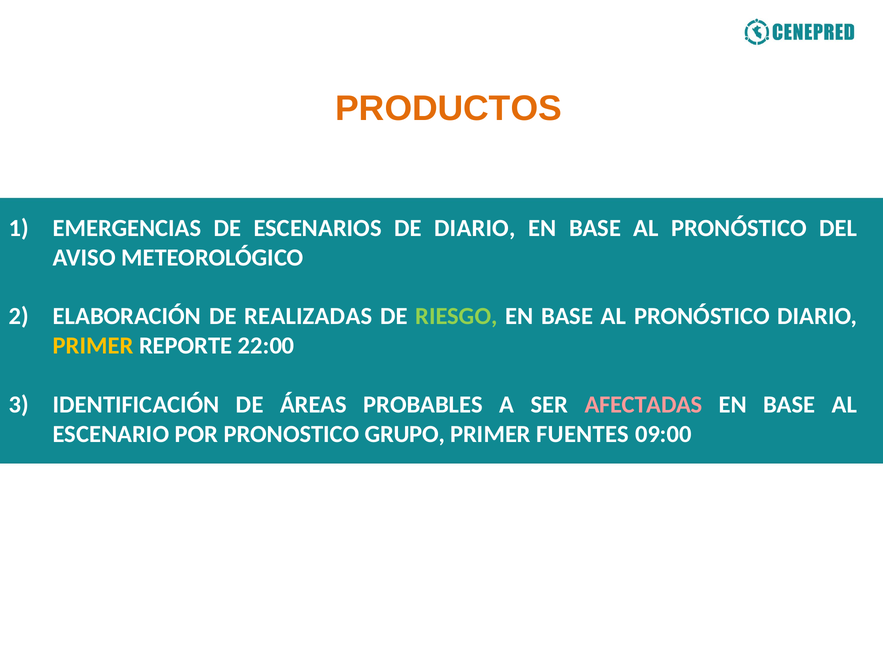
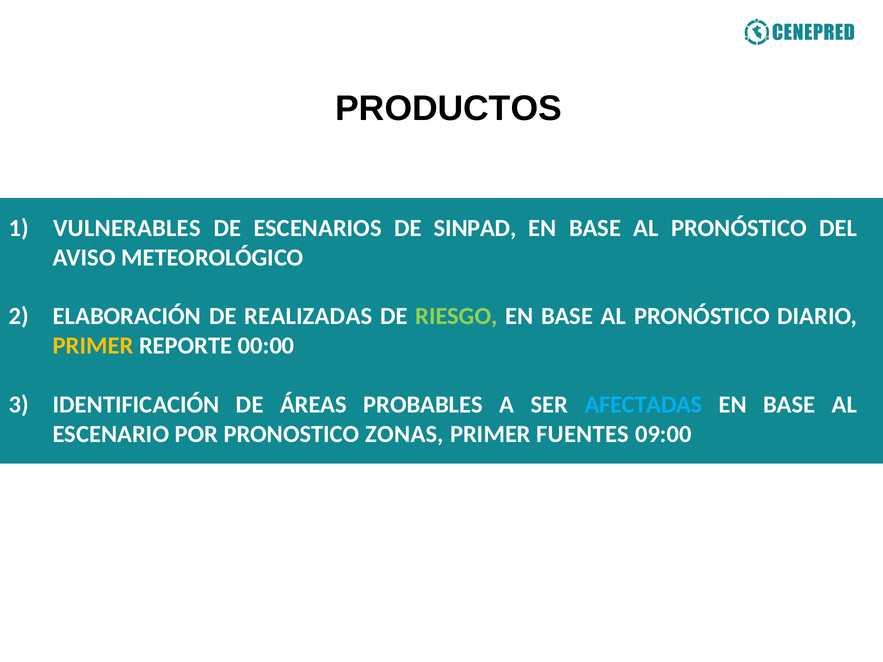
PRODUCTOS colour: orange -> black (449, 109)
EMERGENCIAS: EMERGENCIAS -> VULNERABLES (127, 228)
DE DIARIO: DIARIO -> SINPAD (475, 228)
22:00: 22:00 -> 00:00 (266, 346)
AFECTADAS colour: pink -> light blue (643, 405)
GRUPO: GRUPO -> ZONAS (405, 434)
